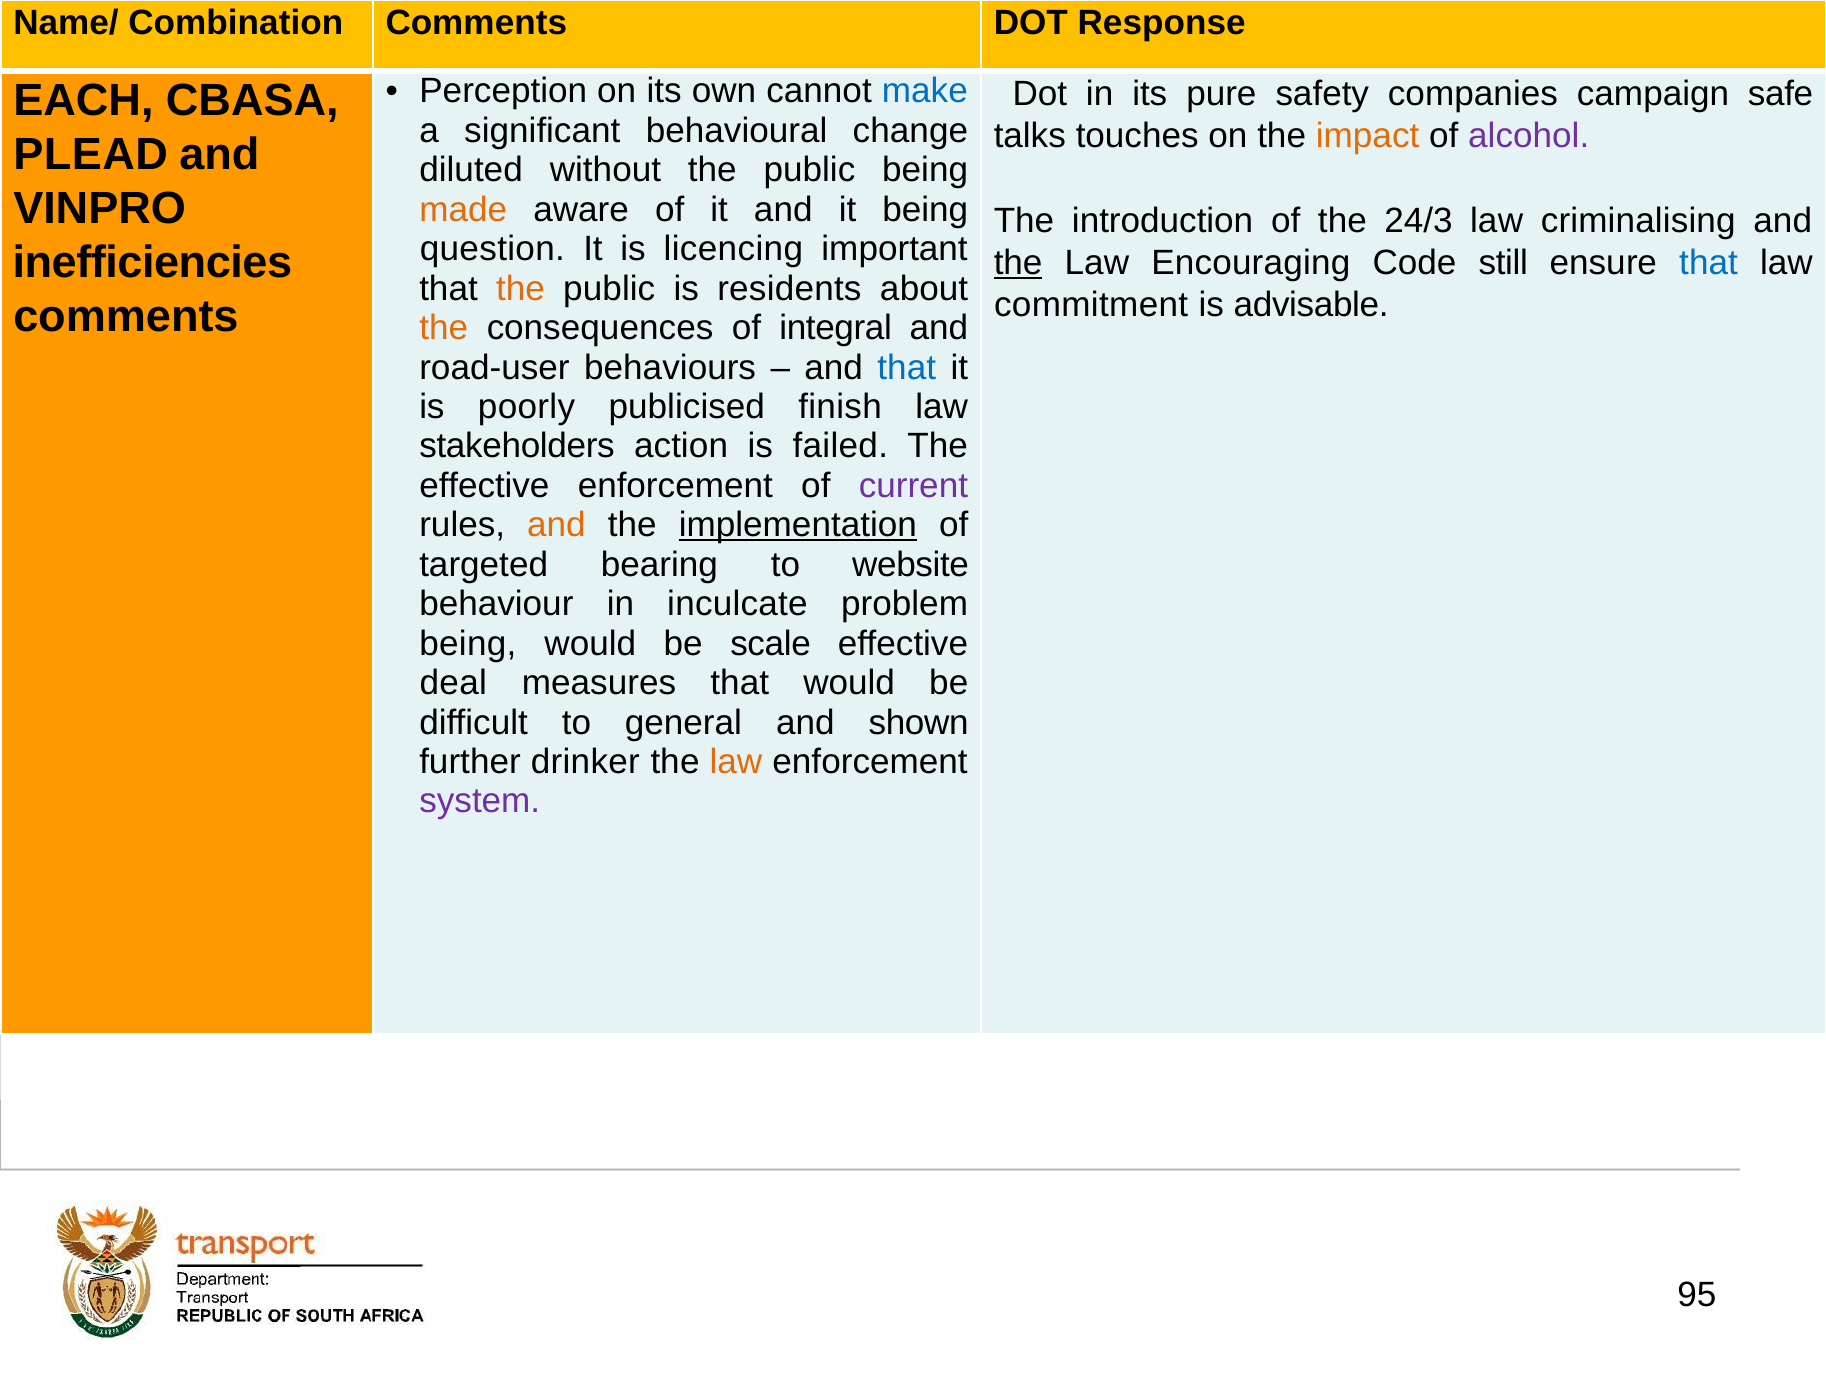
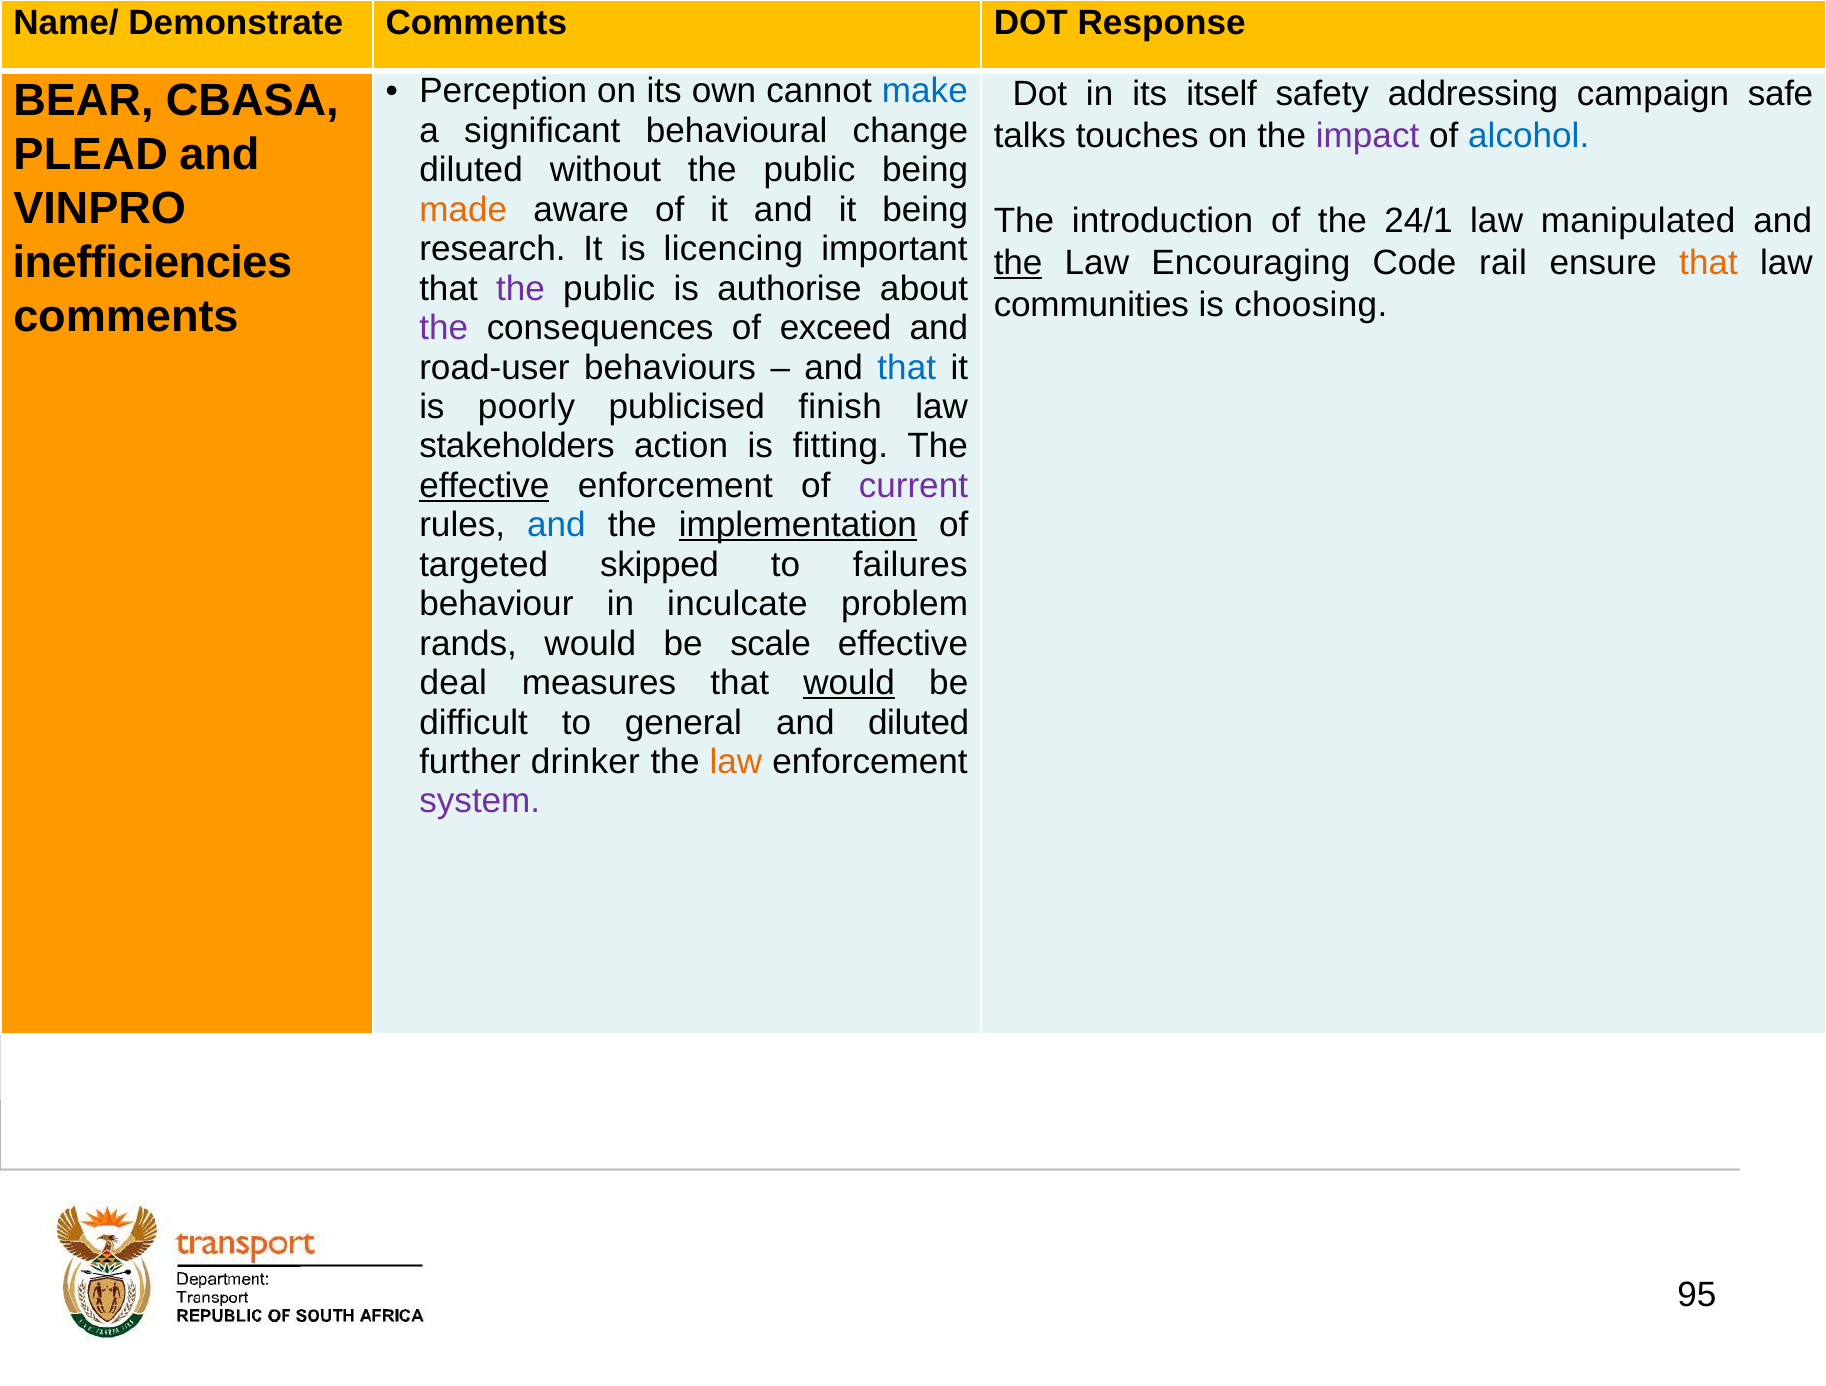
Combination: Combination -> Demonstrate (236, 23)
pure: pure -> itself (1222, 94)
companies: companies -> addressing (1473, 94)
EACH: EACH -> BEAR (83, 101)
impact colour: orange -> purple (1368, 136)
alcohol colour: purple -> blue (1529, 136)
24/3: 24/3 -> 24/1 (1419, 220)
criminalising: criminalising -> manipulated (1638, 220)
question: question -> research (493, 249)
still: still -> rail (1503, 263)
that colour: blue -> orange (1709, 263)
the colour: orange -> purple (521, 288)
residents: residents -> authorise (790, 288)
commitment: commitment -> communities (1091, 305)
advisable: advisable -> choosing (1311, 305)
the colour: orange -> purple (444, 328)
integral: integral -> exceed (836, 328)
failed: failed -> fitting (840, 446)
effective underline: none -> present (484, 486)
and colour: orange -> blue (556, 525)
bearing: bearing -> skipped (660, 564)
website: website -> failures (910, 564)
being: being -> rands (468, 643)
would underline: none -> present (849, 683)
and shown: shown -> diluted (919, 722)
